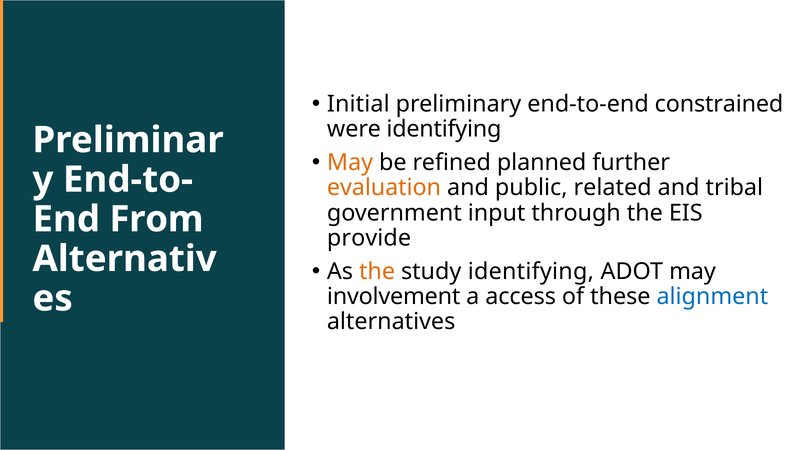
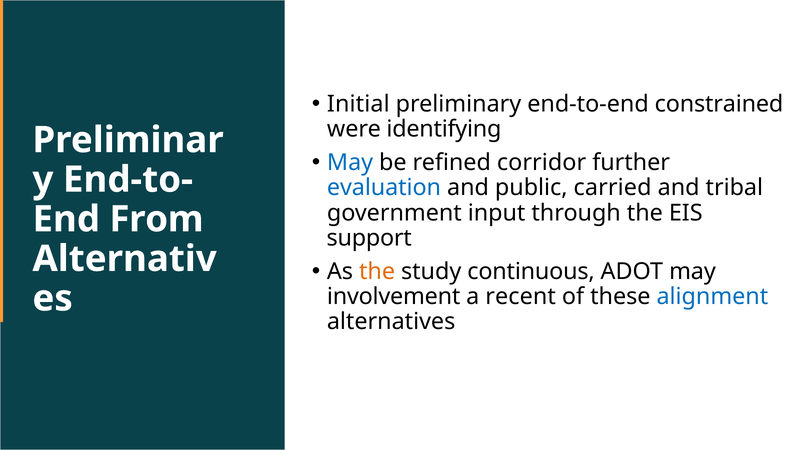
May colour: orange -> blue (350, 163)
planned: planned -> corridor (542, 163)
evaluation colour: orange -> blue (384, 188)
related: related -> carried (613, 188)
provide: provide -> support (369, 238)
study identifying: identifying -> continuous (531, 272)
access: access -> recent (521, 297)
